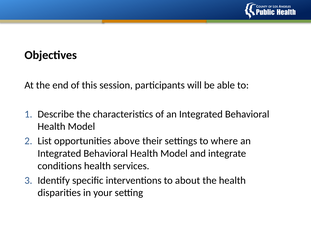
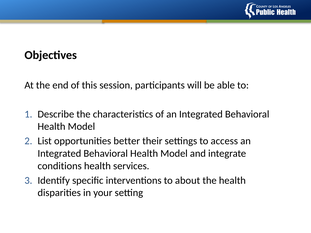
above: above -> better (127, 141)
where: where -> access (224, 141)
